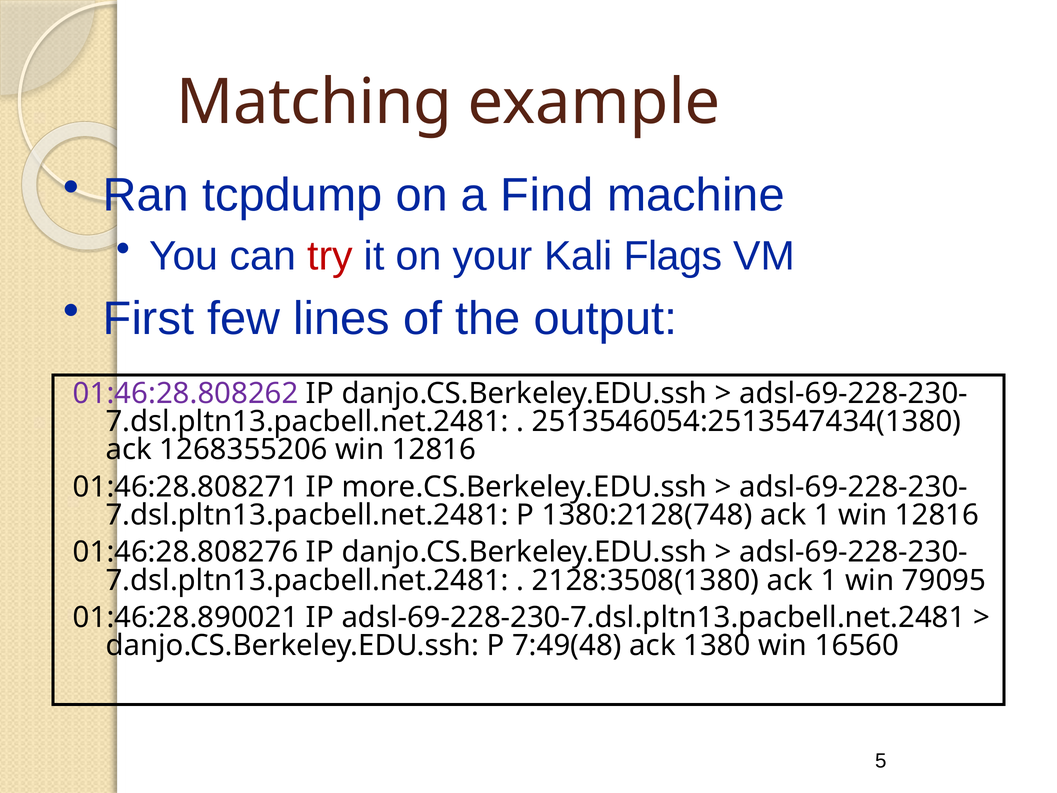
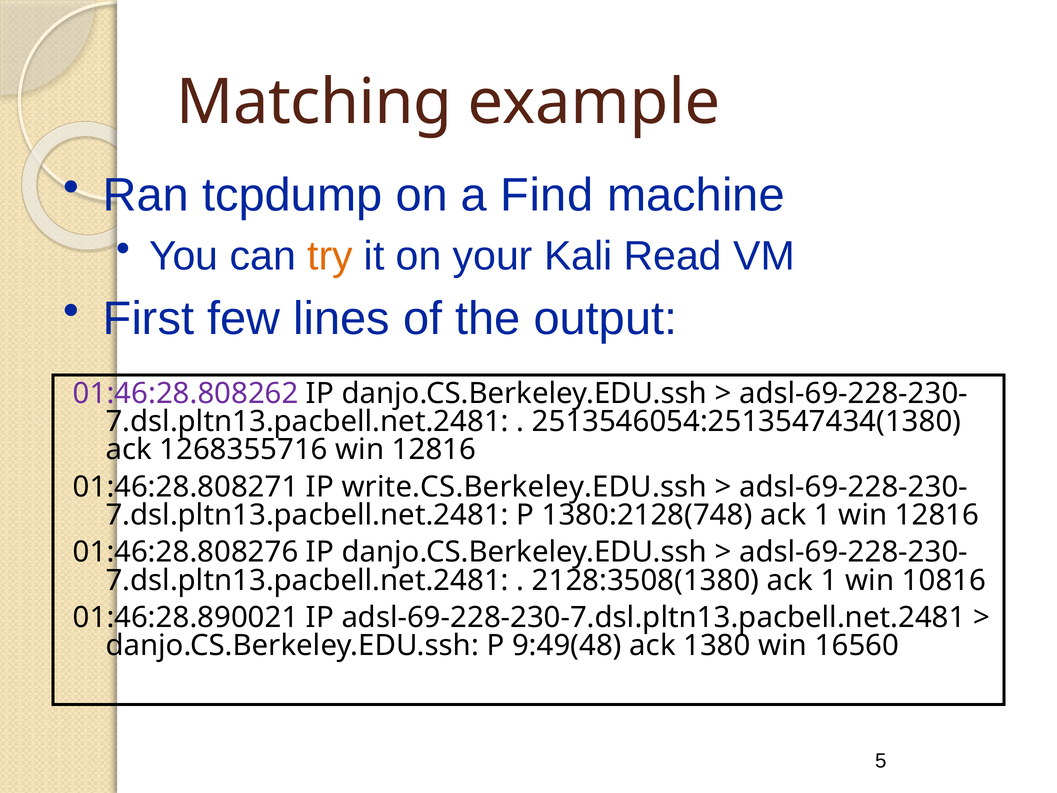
try colour: red -> orange (330, 256)
Flags: Flags -> Read (673, 256)
1268355206: 1268355206 -> 1268355716 (244, 450)
more.CS.Berkeley.EDU.ssh: more.CS.Berkeley.EDU.ssh -> write.CS.Berkeley.EDU.ssh (524, 487)
79095: 79095 -> 10816 (944, 580)
7:49(48: 7:49(48 -> 9:49(48 (567, 645)
